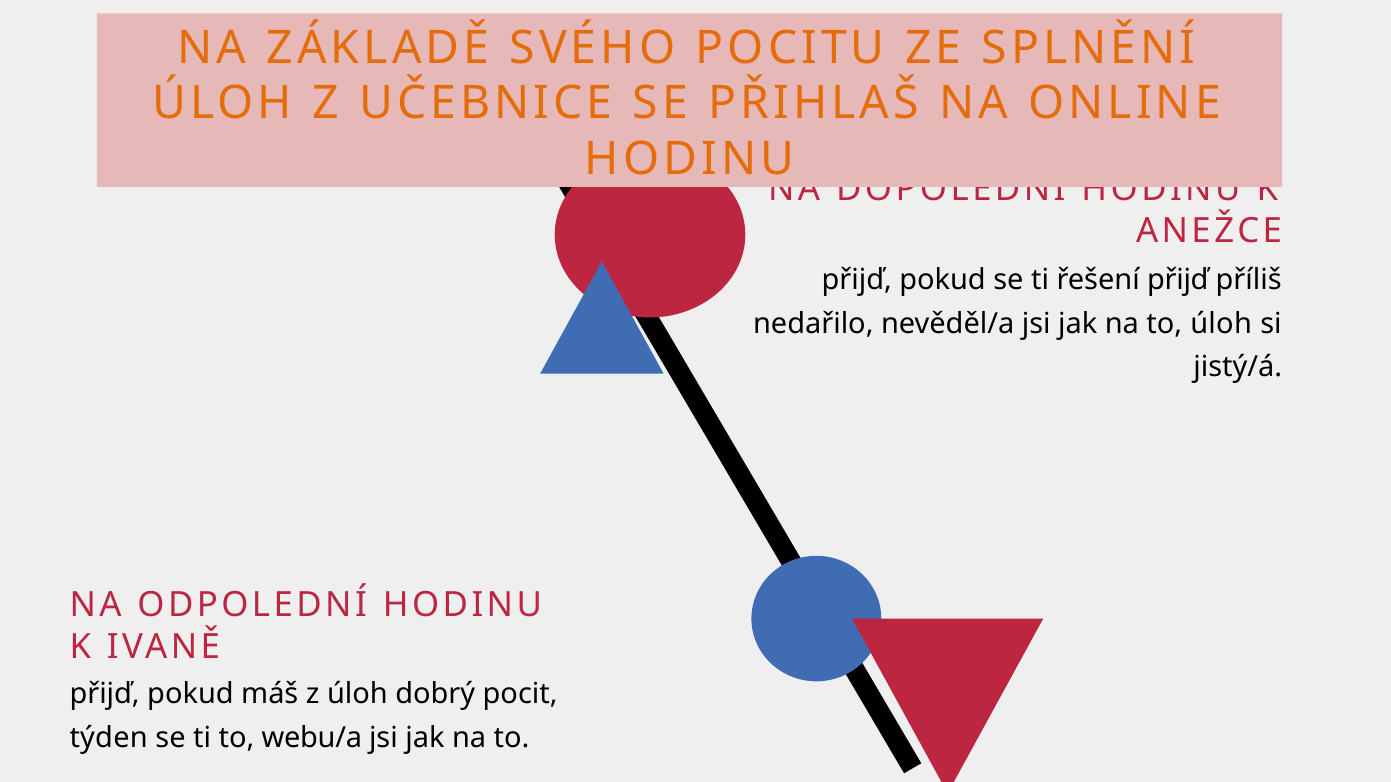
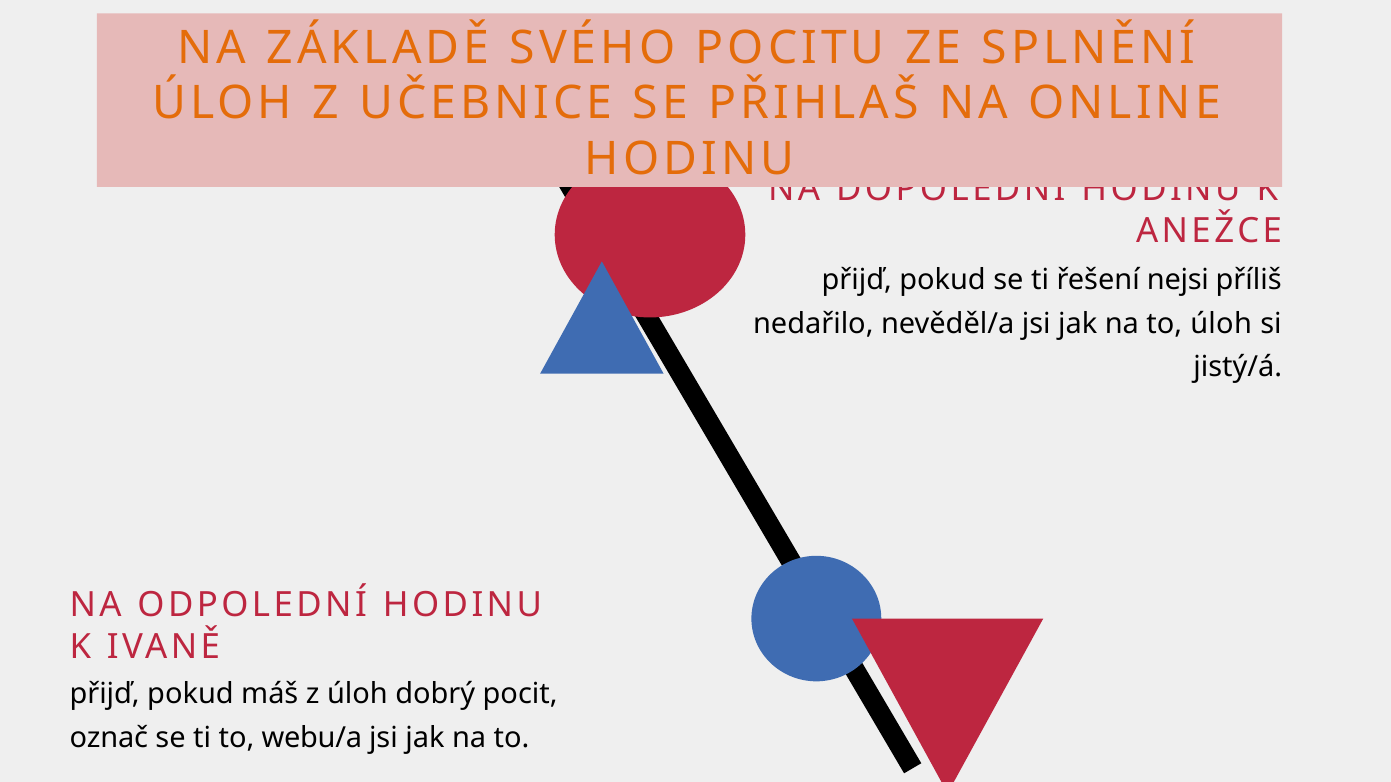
řešení přijď: přijď -> nejsi (1178, 280)
týden: týden -> označ (109, 738)
